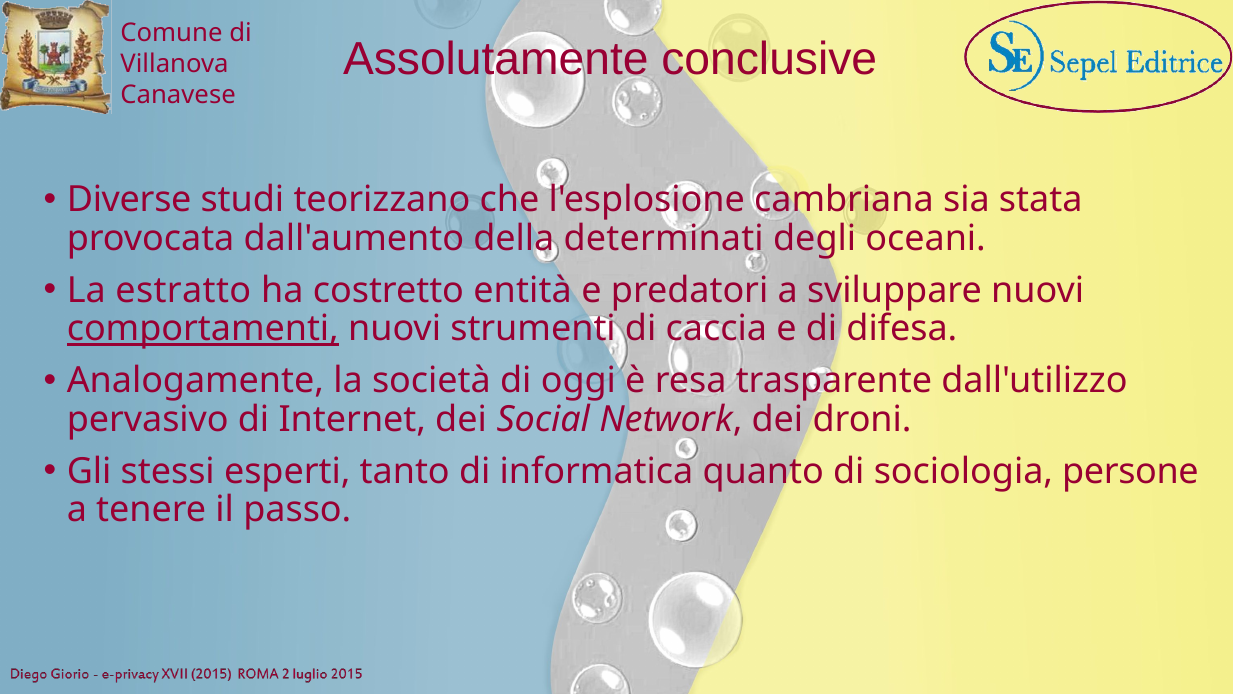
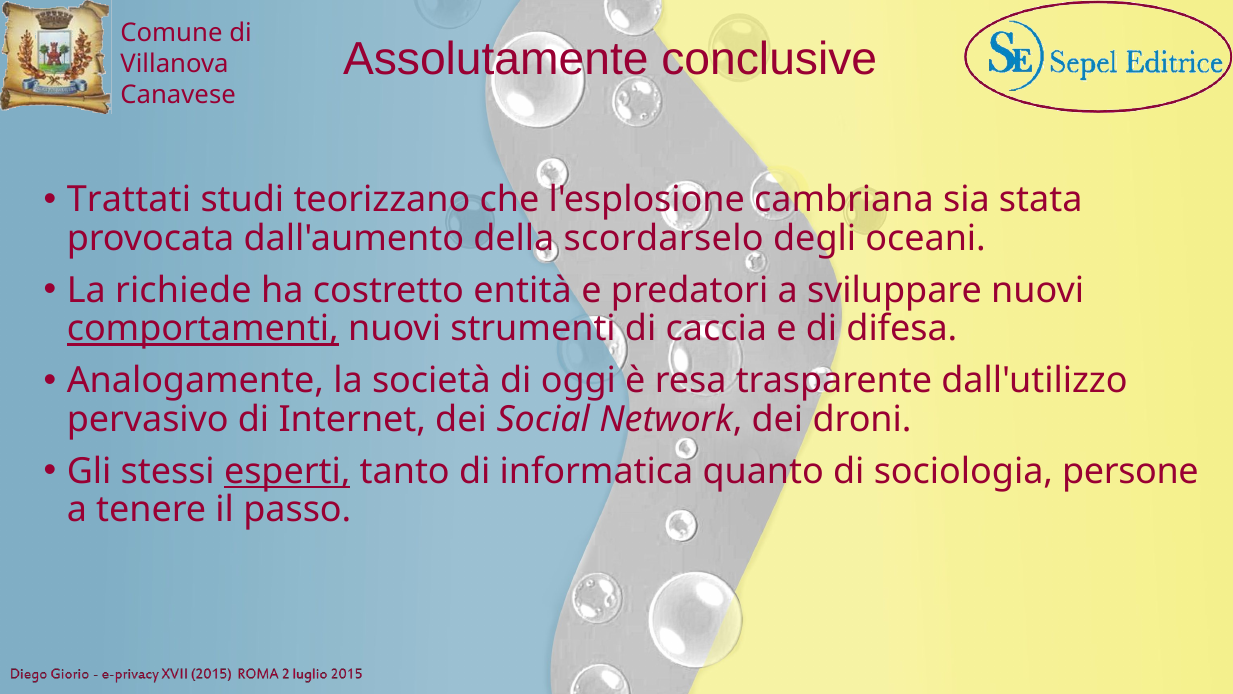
Diverse: Diverse -> Trattati (129, 200)
determinati: determinati -> scordarselo (664, 238)
estratto: estratto -> richiede (183, 290)
esperti underline: none -> present (287, 471)
